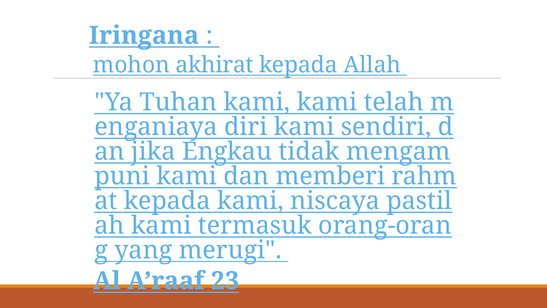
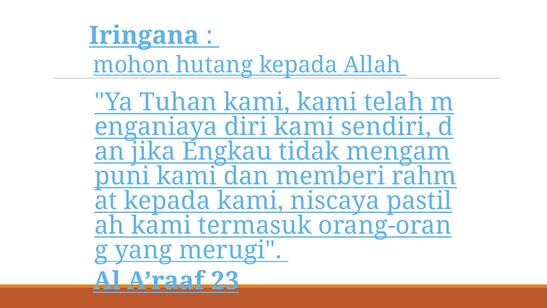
akhirat: akhirat -> hutang (214, 65)
